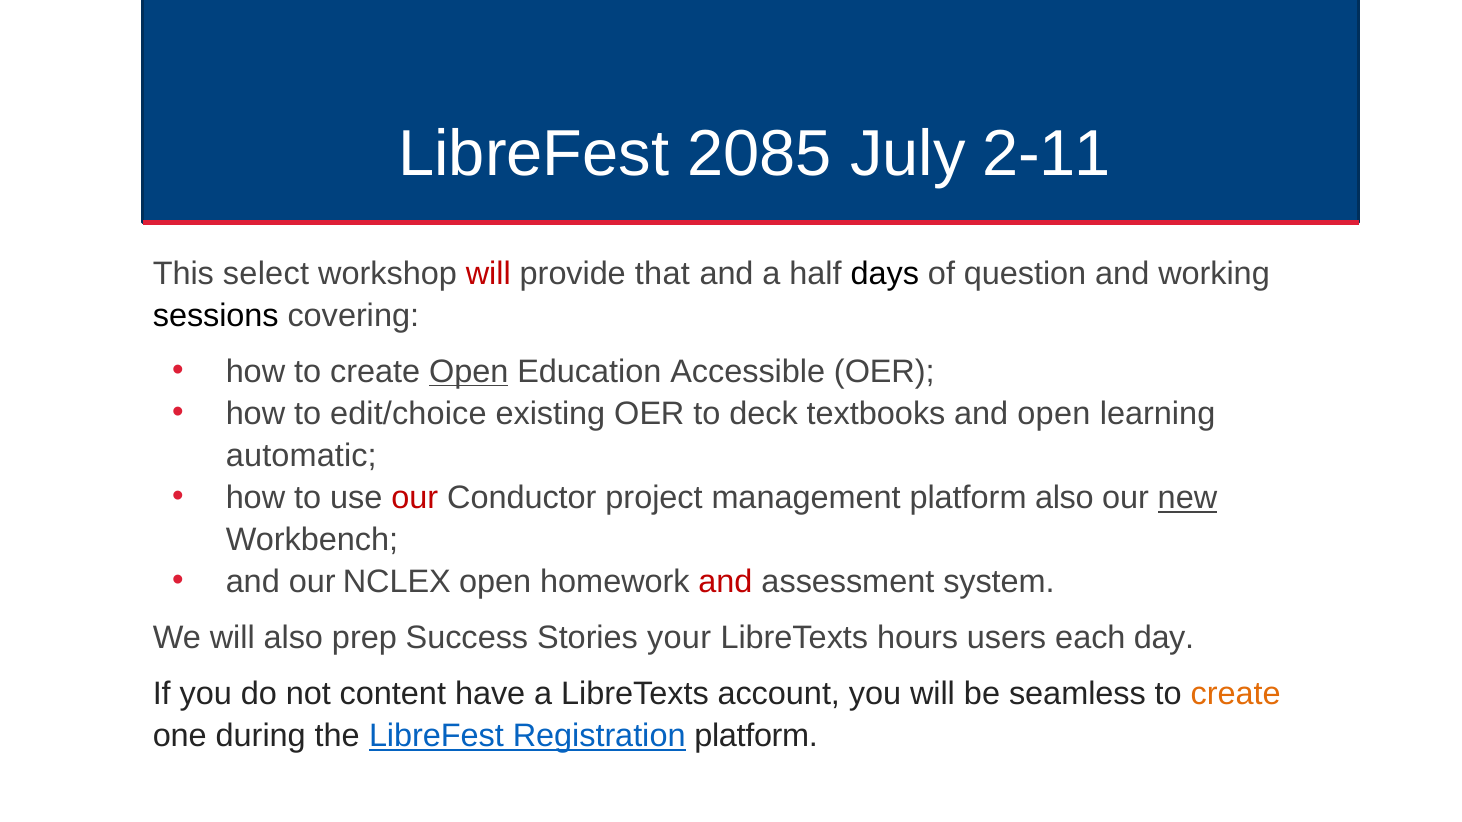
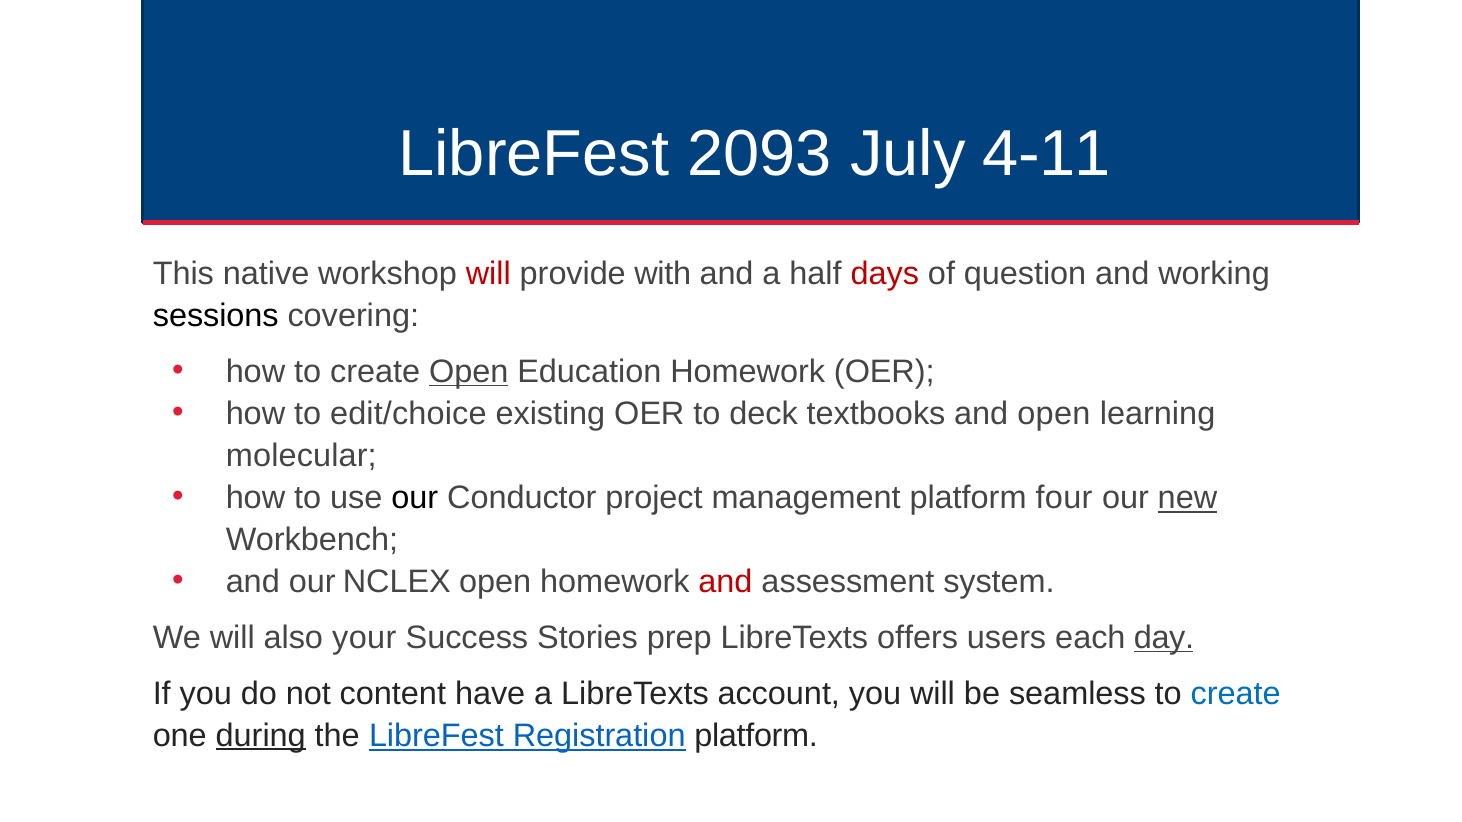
2085: 2085 -> 2093 (760, 154)
2-11: 2-11 -> 4-11 (1047, 154)
select: select -> native (266, 274)
that: that -> with (663, 274)
days colour: black -> red (885, 274)
Education Accessible: Accessible -> Homework (748, 372)
automatic: automatic -> molecular (301, 456)
our colour: red -> black (415, 498)
platform also: also -> four (1064, 498)
prep: prep -> your (364, 638)
your: your -> prep (679, 638)
hours: hours -> offers (918, 638)
day underline: none -> present (1164, 638)
create colour: orange -> blue (1236, 694)
during underline: none -> present (261, 736)
